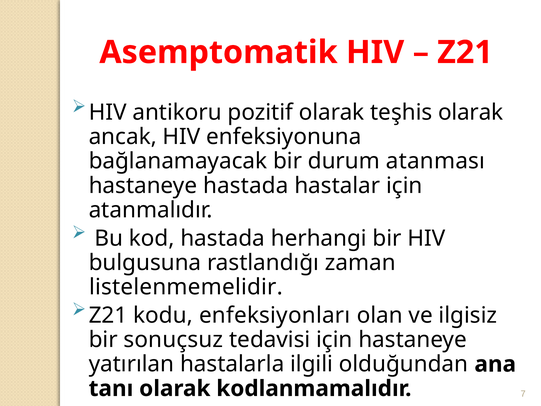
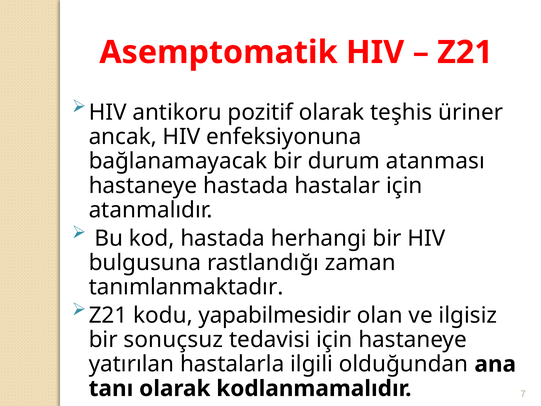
teşhis olarak: olarak -> üriner (471, 112)
listelenmemelidir: listelenmemelidir -> tanımlanmaktadır (186, 287)
enfeksiyonları: enfeksiyonları -> yapabilmesidir (275, 315)
